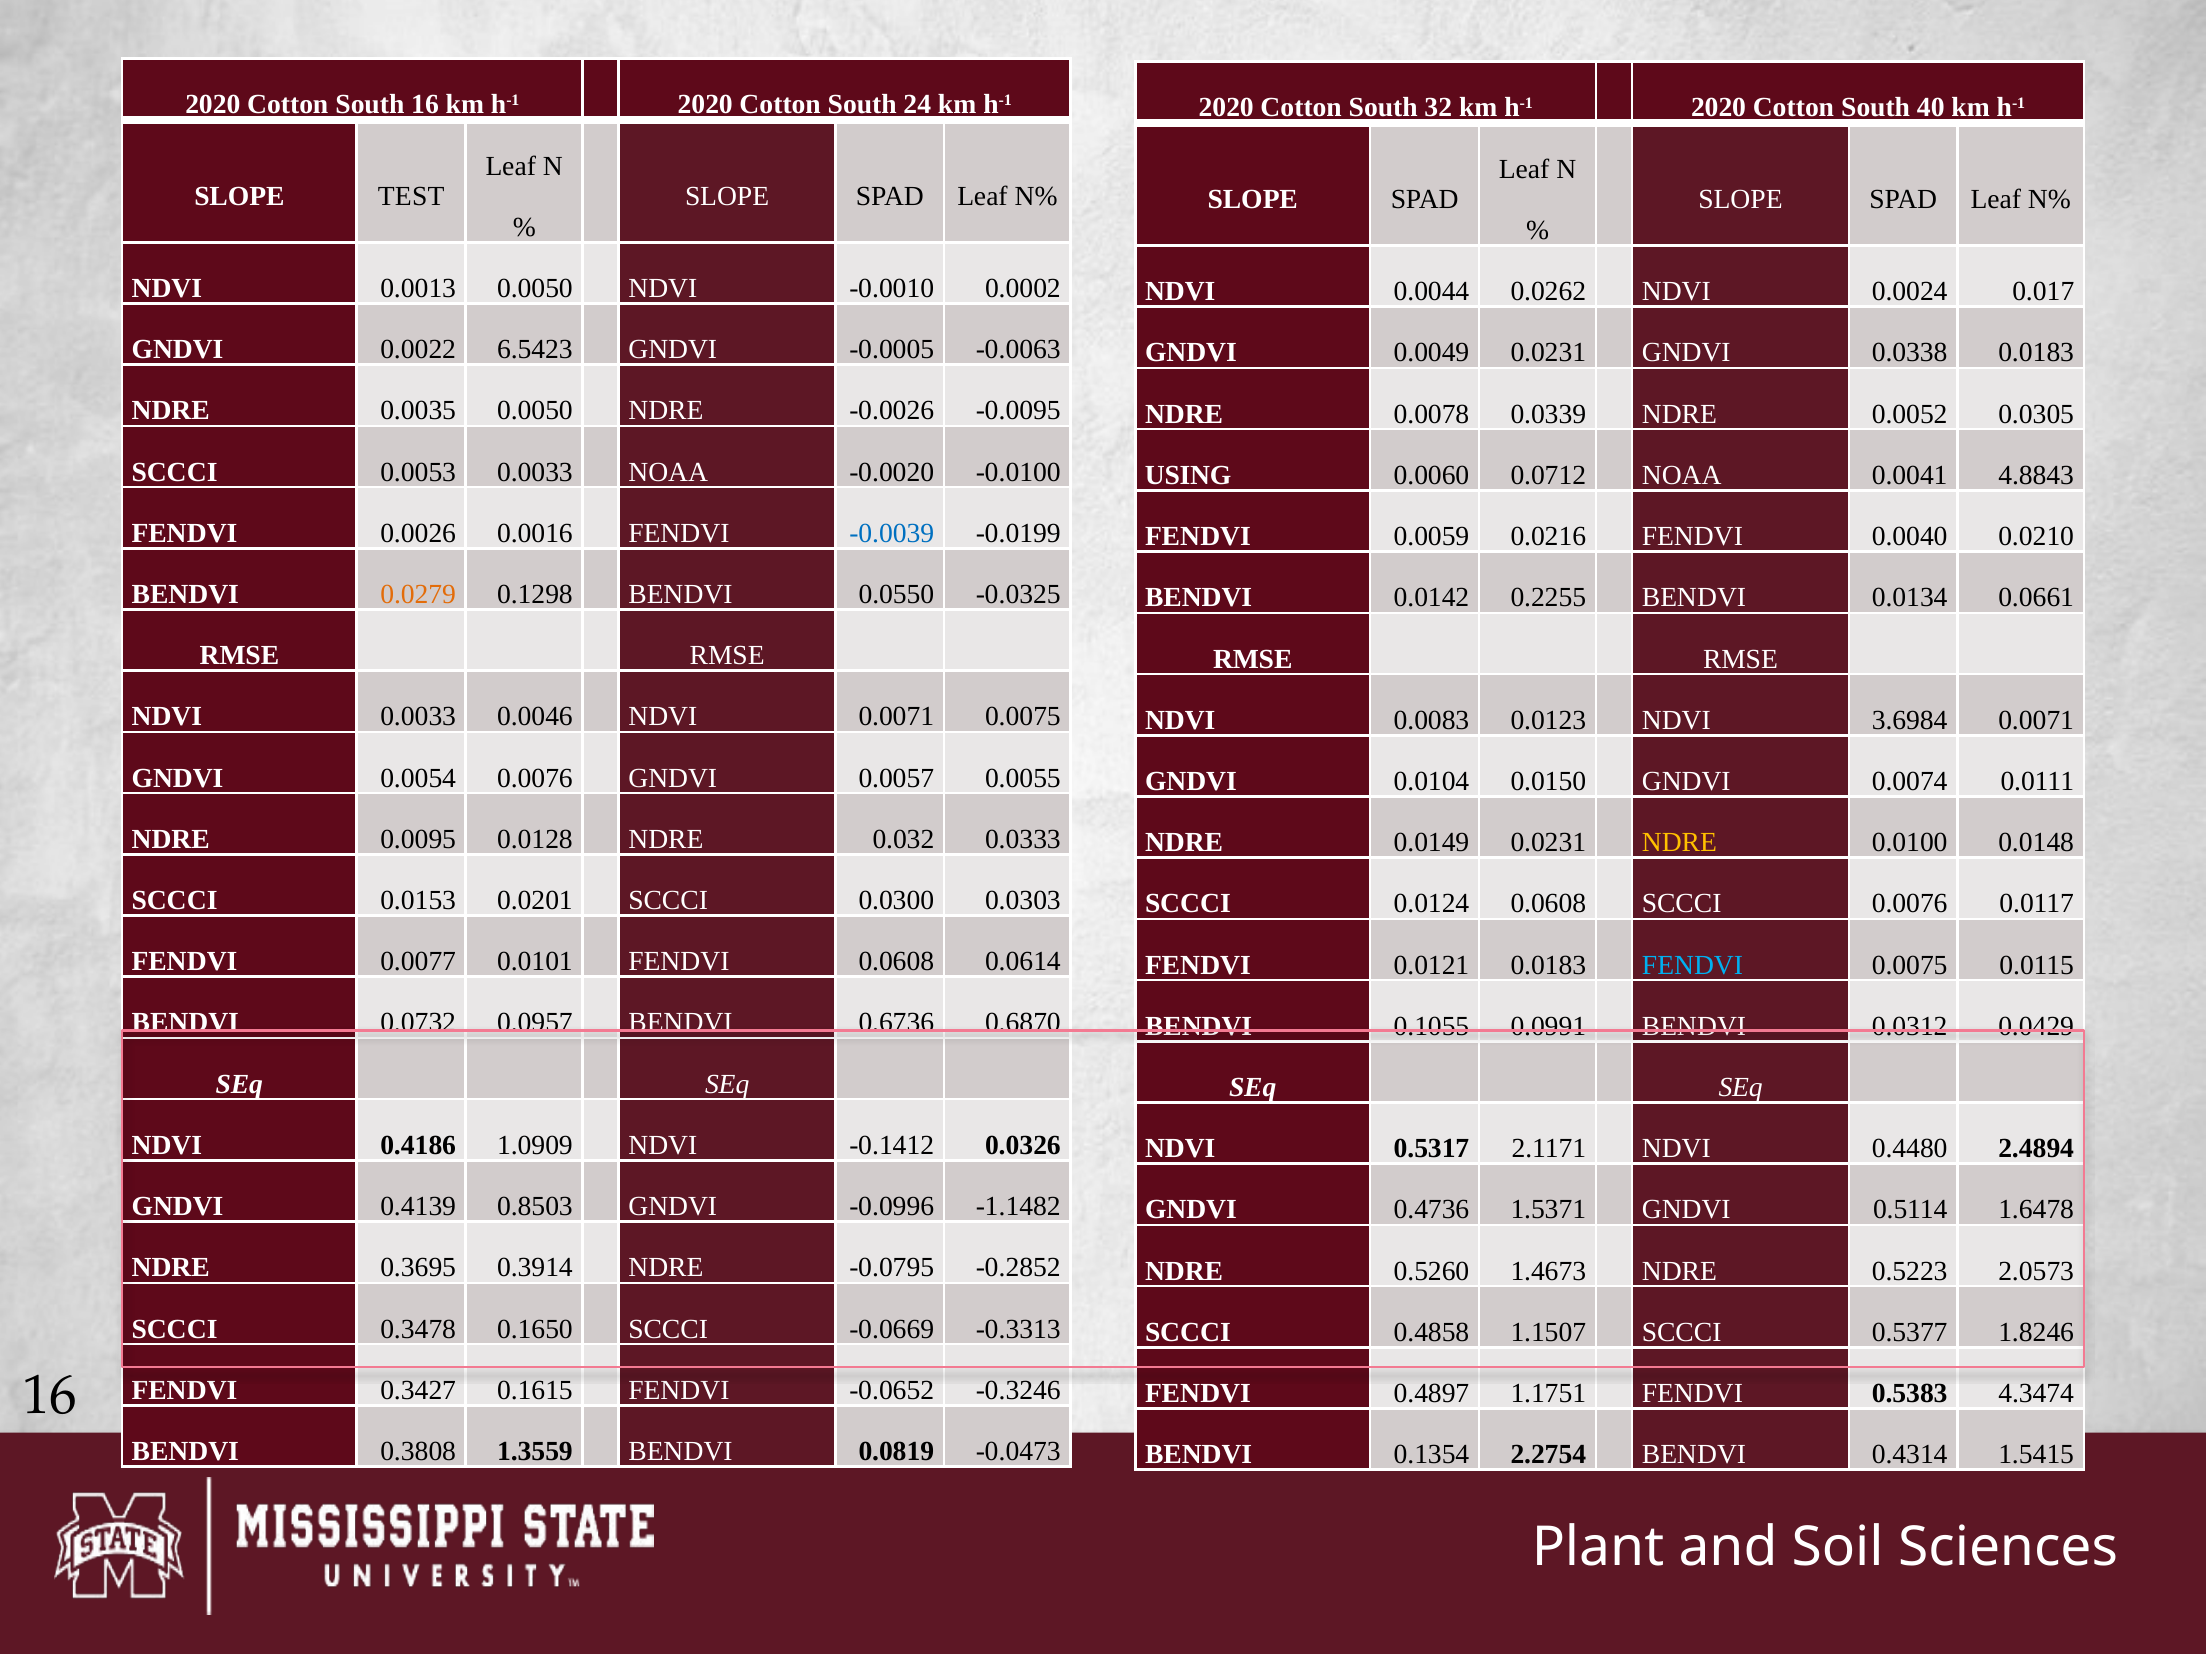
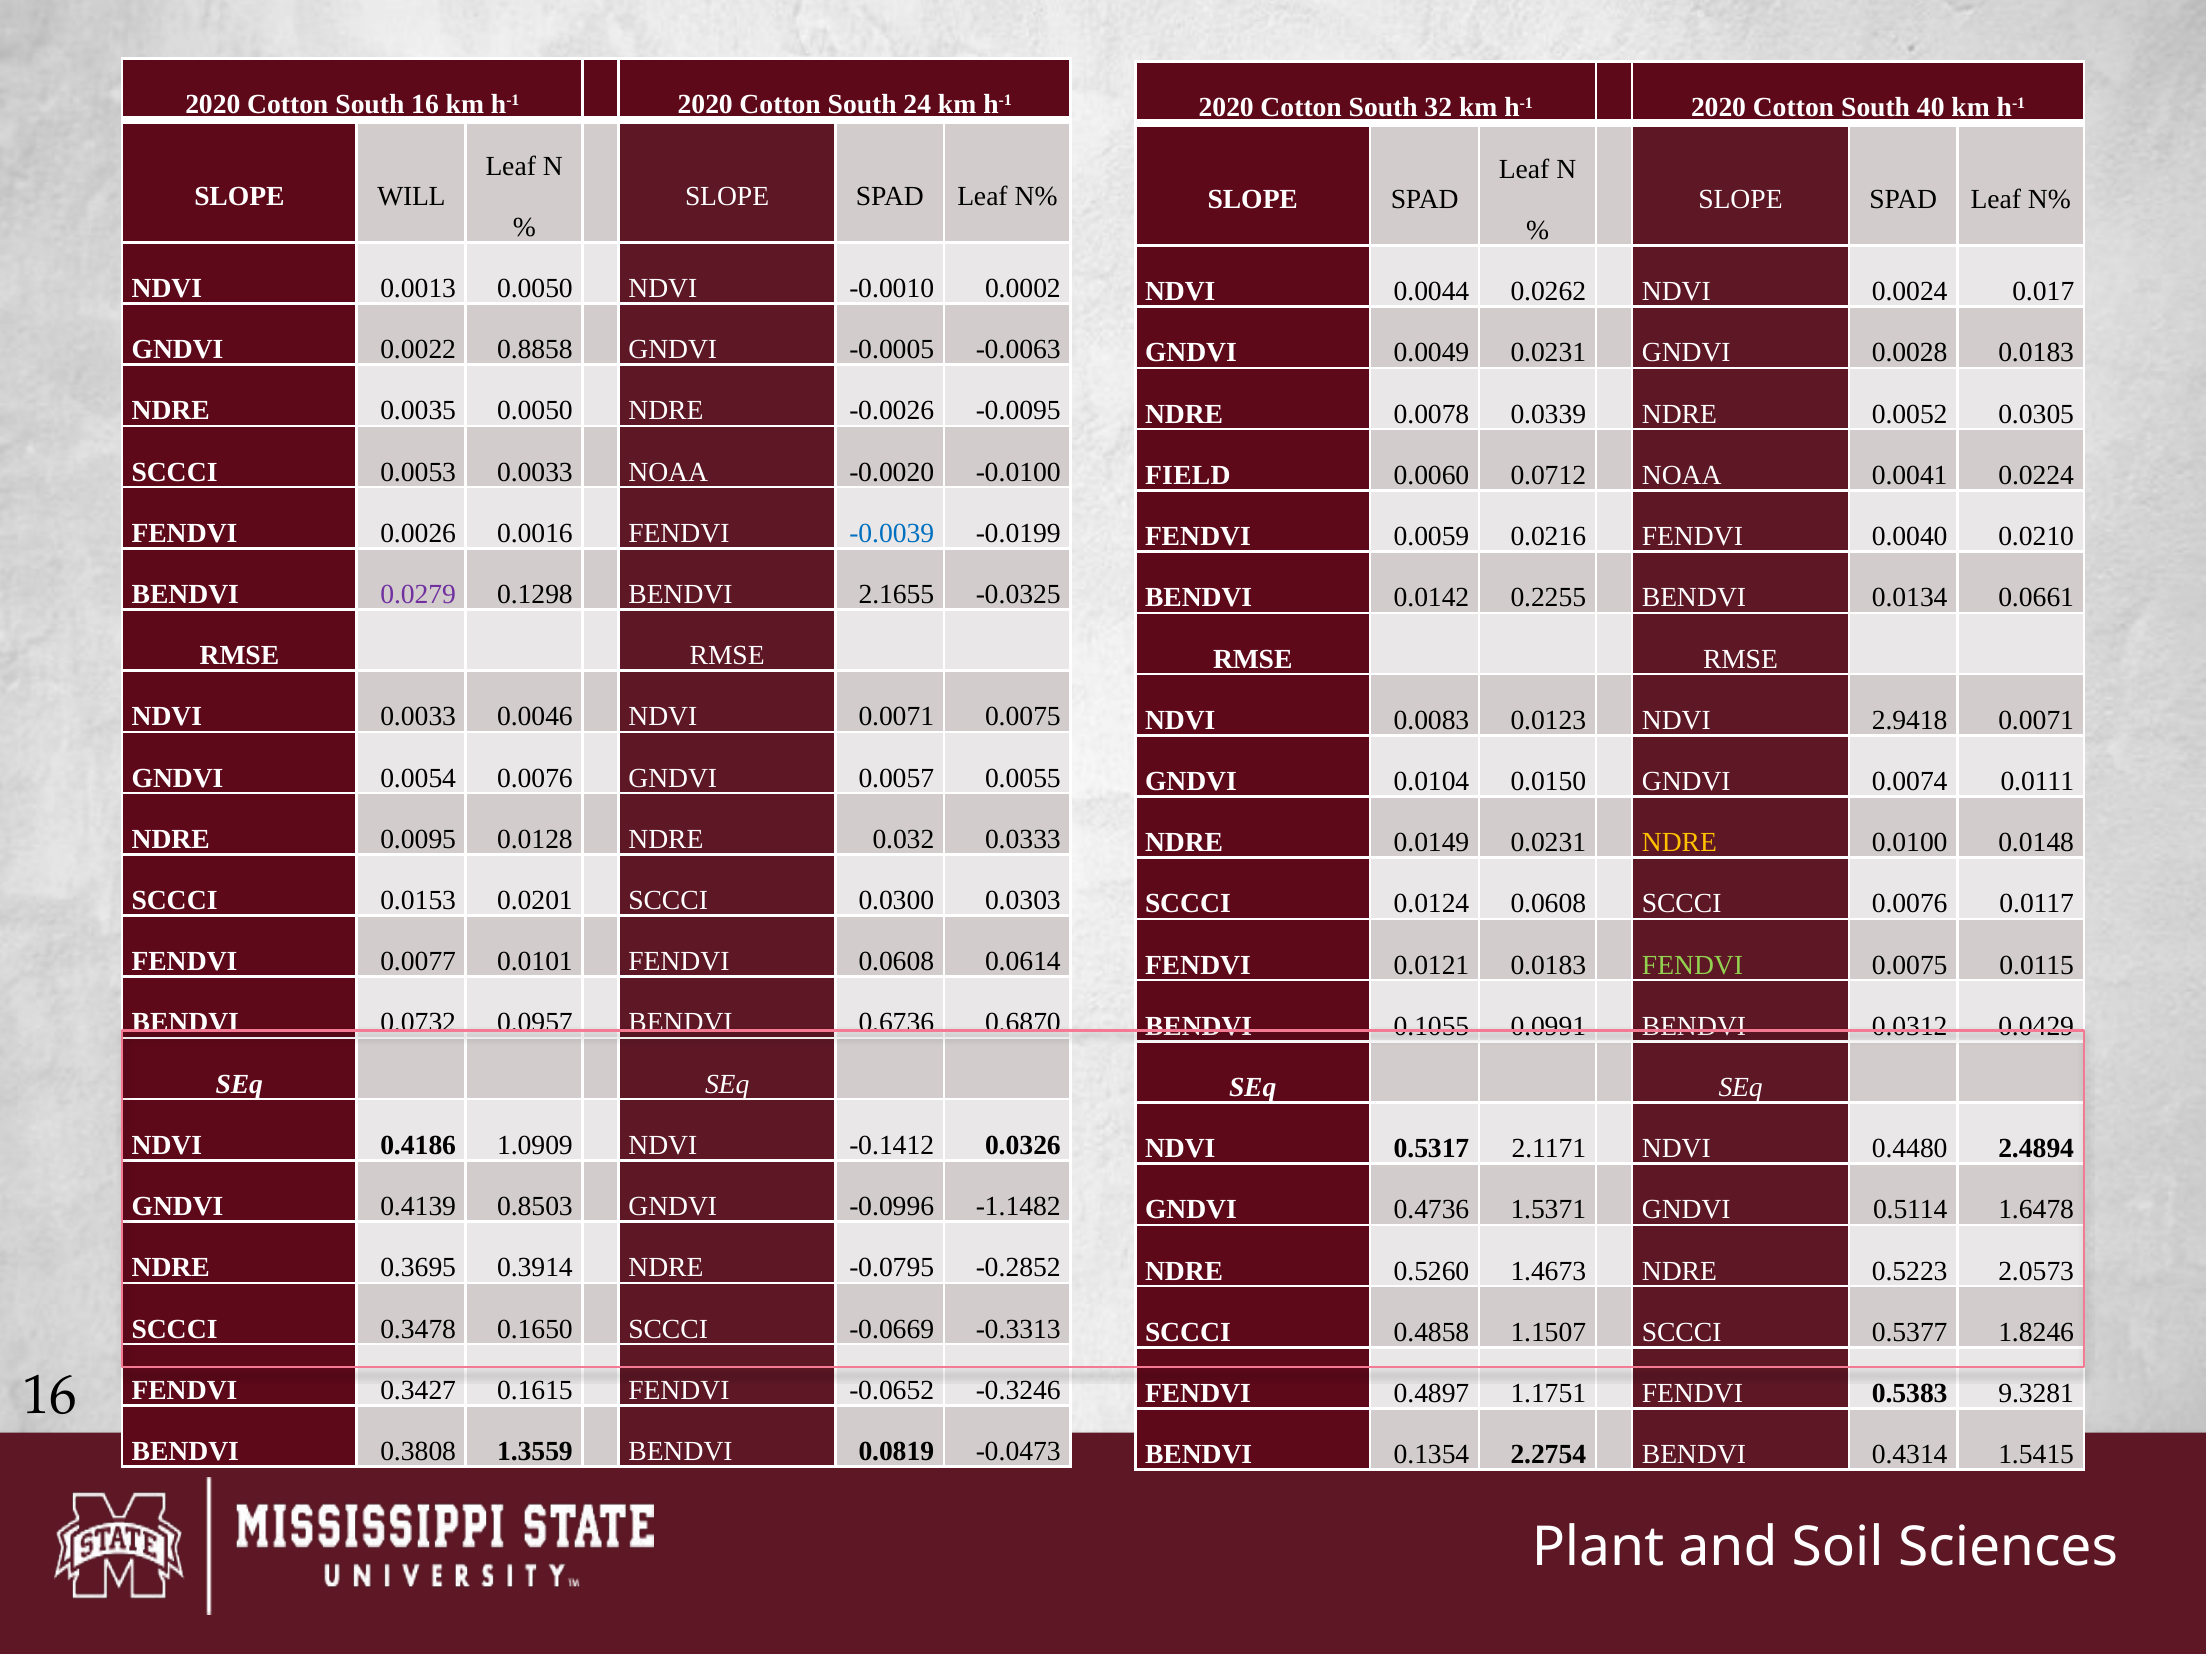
TEST: TEST -> WILL (411, 197)
6.5423: 6.5423 -> 0.8858 (535, 350)
0.0338: 0.0338 -> 0.0028 (1910, 353)
USING: USING -> FIELD (1188, 475)
4.8843: 4.8843 -> 0.0224 (2036, 475)
0.0279 colour: orange -> purple (418, 595)
0.0550: 0.0550 -> 2.1655 (896, 595)
3.6984: 3.6984 -> 2.9418 (1910, 720)
FENDVI colour: light blue -> light green (1692, 965)
4.3474: 4.3474 -> 9.3281 (2036, 1394)
